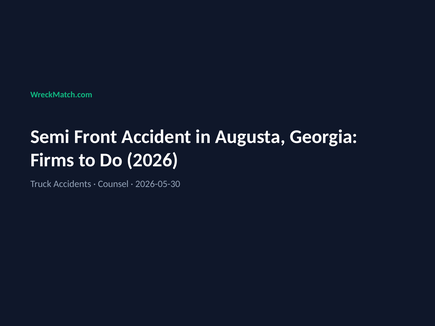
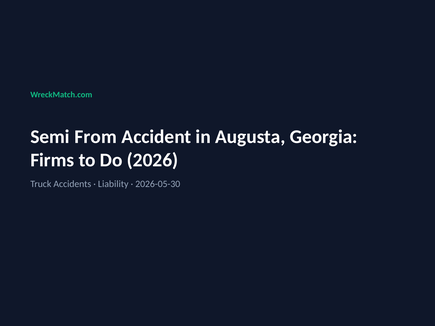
Front: Front -> From (96, 137)
Counsel: Counsel -> Liability (113, 184)
